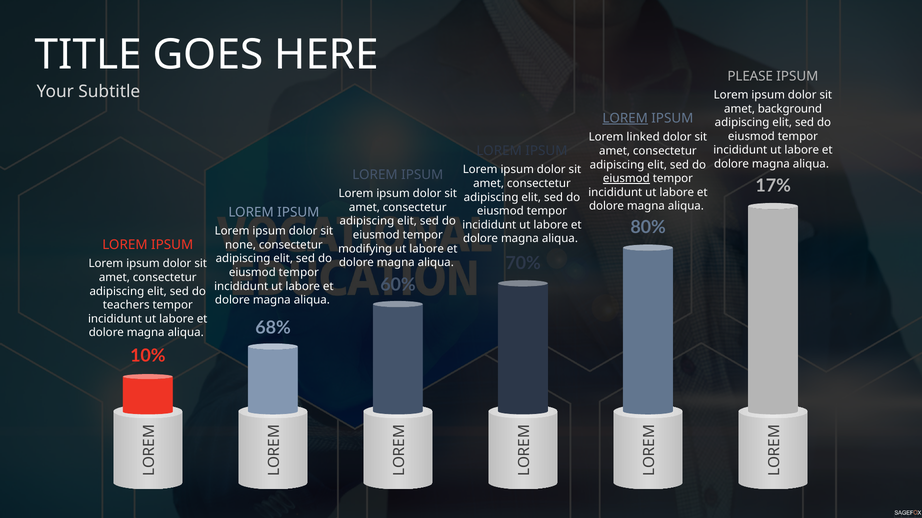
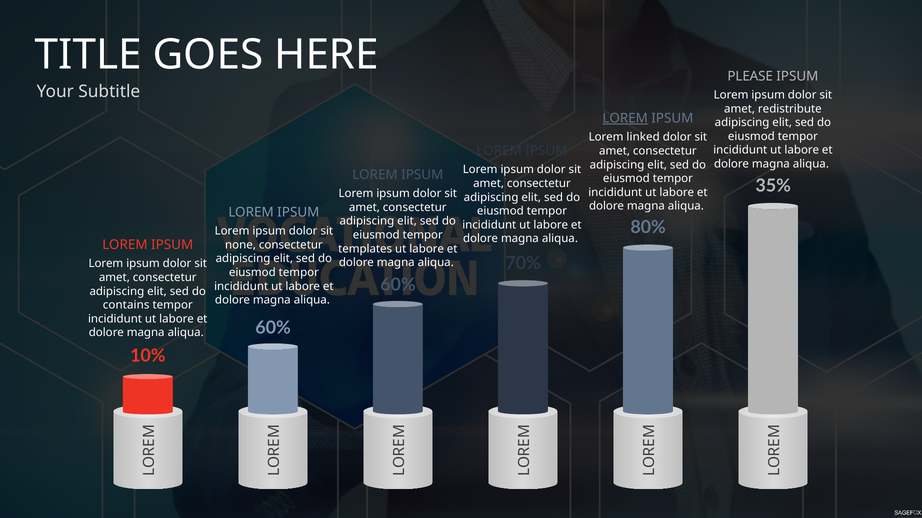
background: background -> redistribute (790, 109)
eiusmod underline: present -> none (626, 179)
17%: 17% -> 35% (773, 186)
modifying: modifying -> templates (365, 249)
teachers: teachers -> contains (126, 305)
68%: 68% -> 60% (273, 328)
